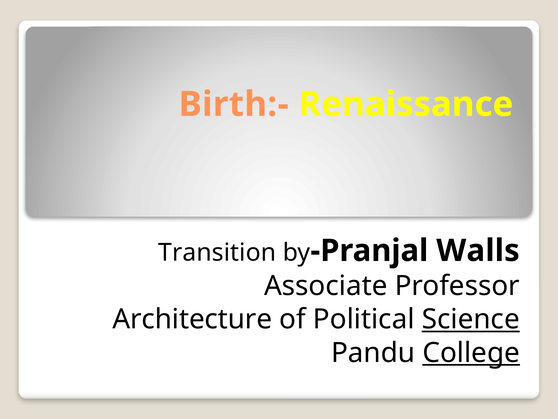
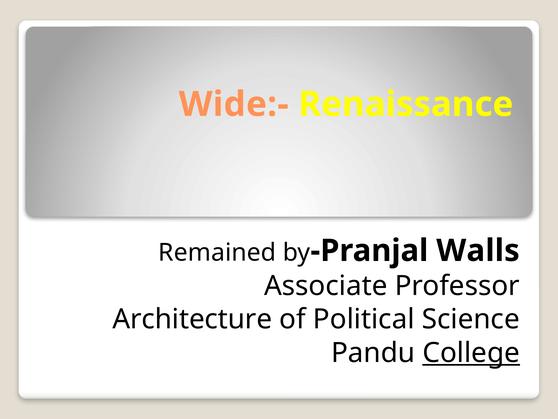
Birth:-: Birth:- -> Wide:- (234, 104)
Transition: Transition -> Remained (217, 252)
Science underline: present -> none (471, 319)
